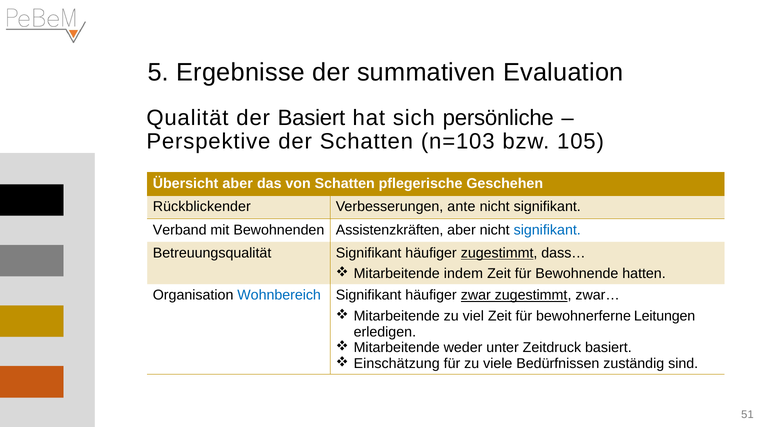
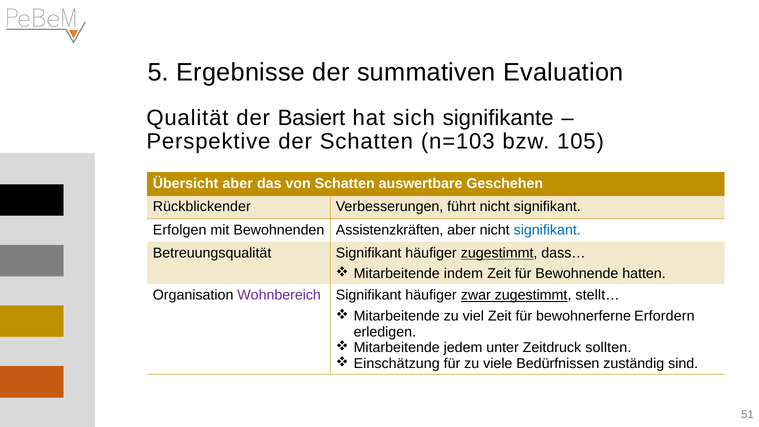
persönliche: persönliche -> signifikante (498, 118)
pflegerische: pflegerische -> auswertbare (421, 184)
ante: ante -> führt (461, 207)
Verband: Verband -> Erfolgen (180, 230)
Wohnbereich colour: blue -> purple (279, 295)
zwar…: zwar… -> stellt… (597, 295)
Leitungen: Leitungen -> Erfordern (664, 316)
weder: weder -> jedem (463, 348)
Zeitdruck basiert: basiert -> sollten (608, 348)
